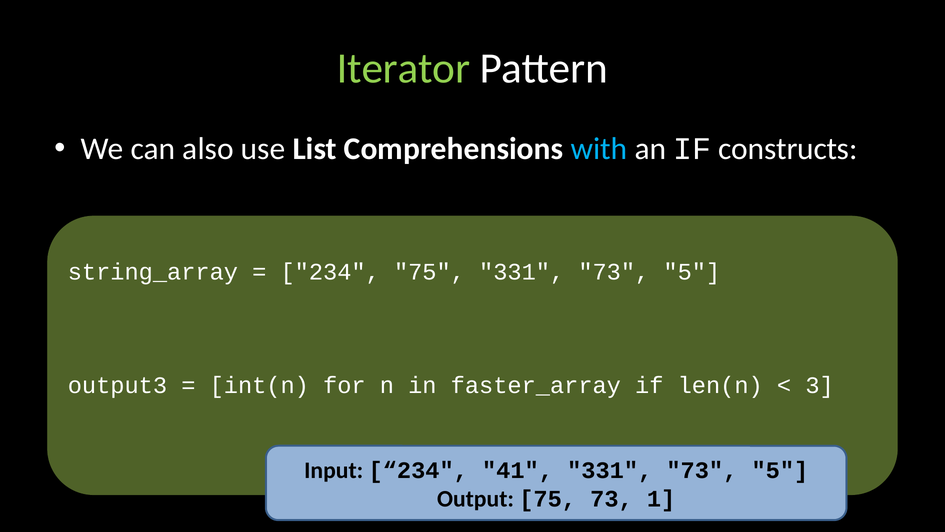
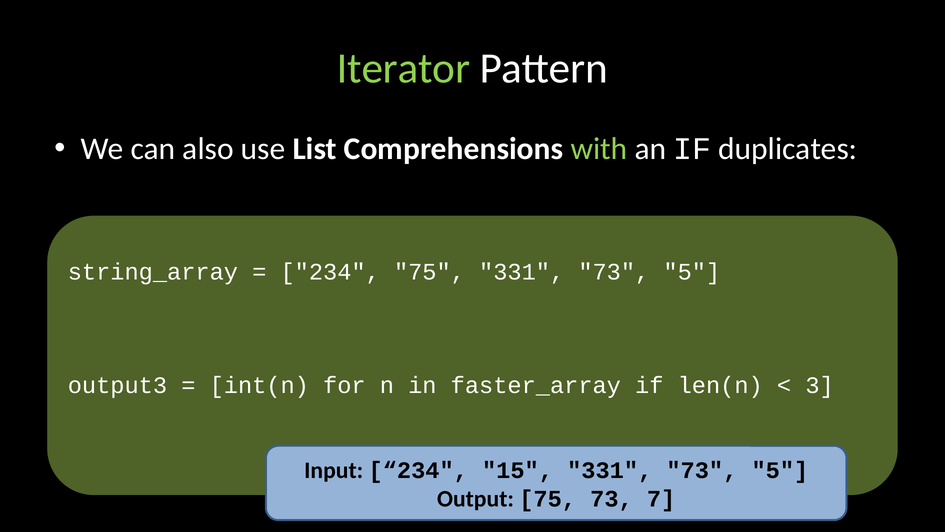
with colour: light blue -> light green (599, 149)
constructs: constructs -> duplicates (788, 149)
41: 41 -> 15 (518, 470)
1: 1 -> 7 (661, 498)
